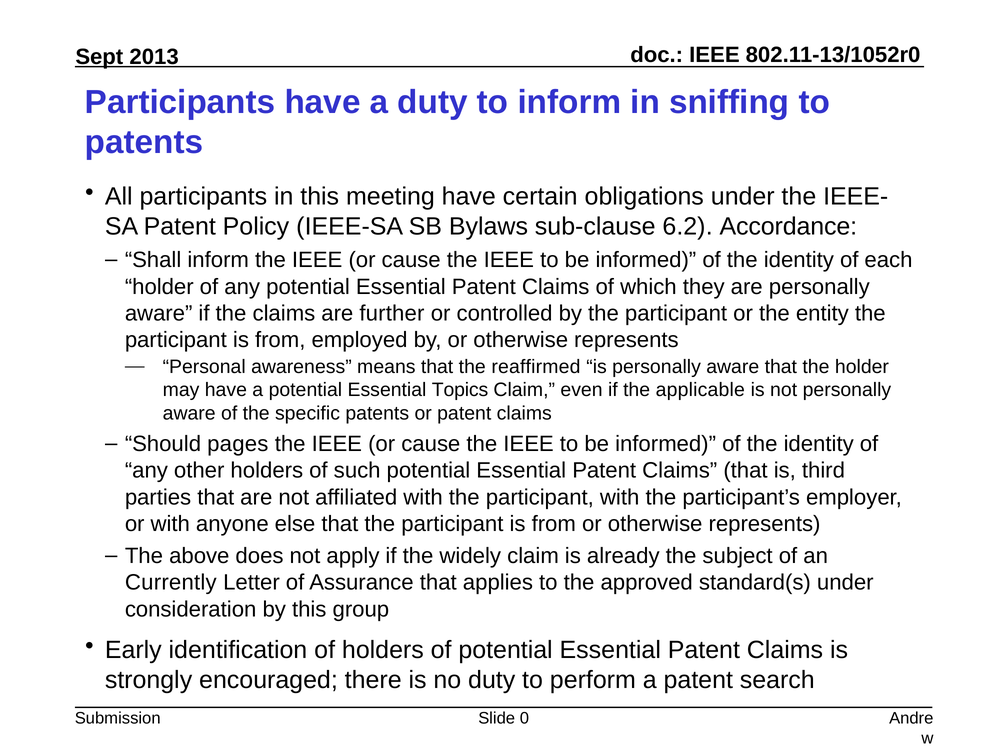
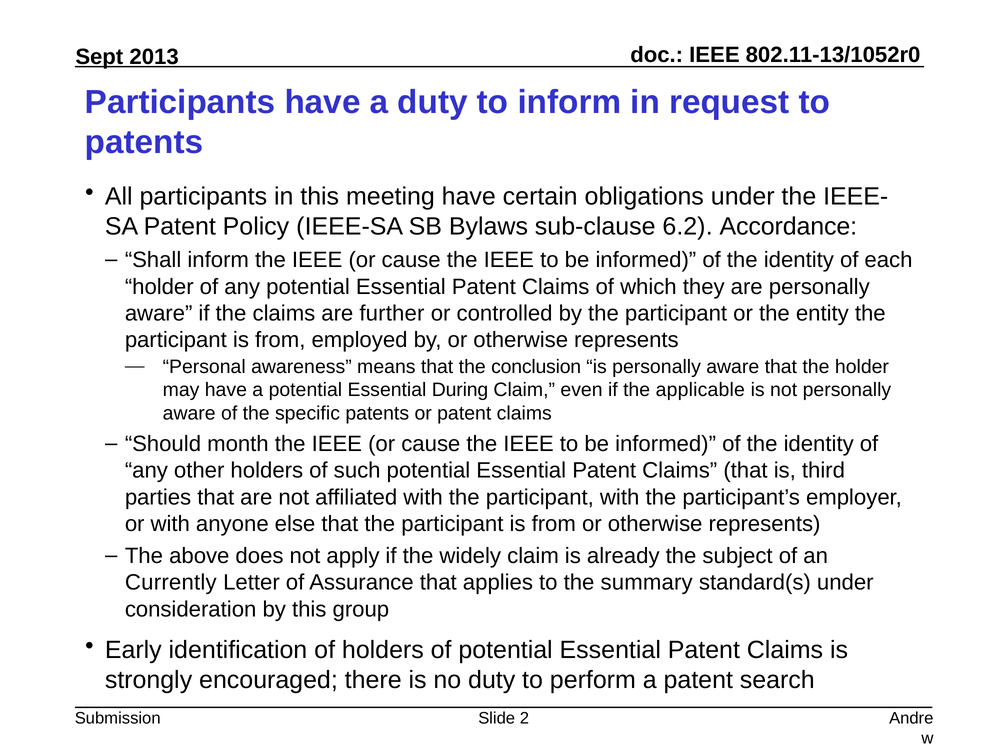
sniffing: sniffing -> request (729, 102)
reaffirmed: reaffirmed -> conclusion (536, 367)
Topics: Topics -> During (460, 390)
pages: pages -> month (238, 444)
approved: approved -> summary (647, 583)
0: 0 -> 2 (524, 719)
